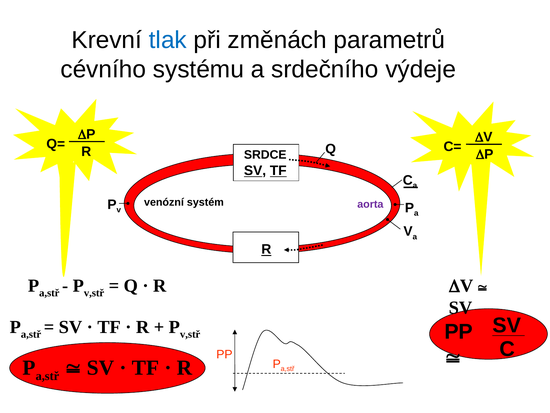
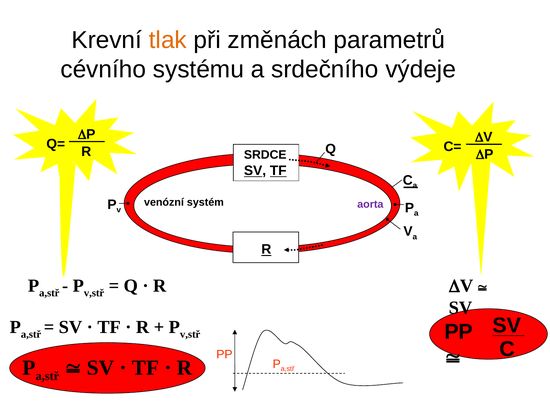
tlak colour: blue -> orange (168, 40)
